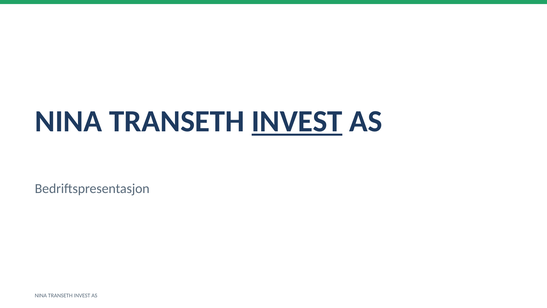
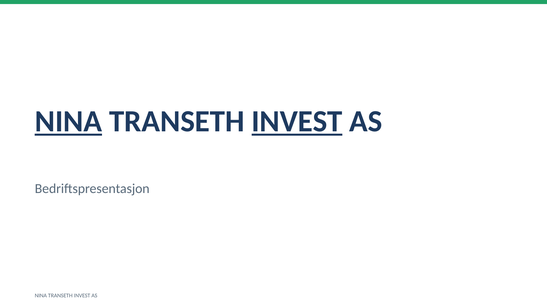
NINA underline: none -> present (68, 121)
